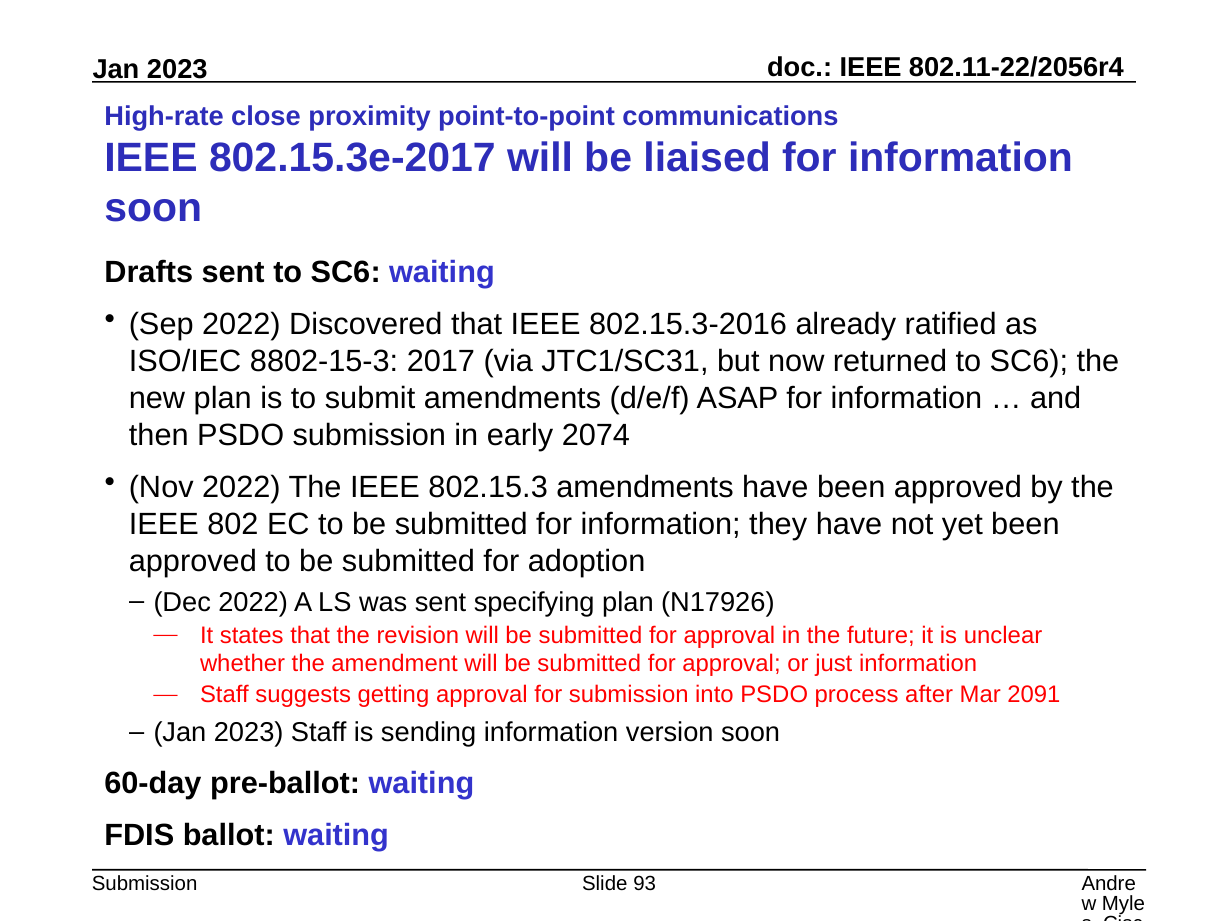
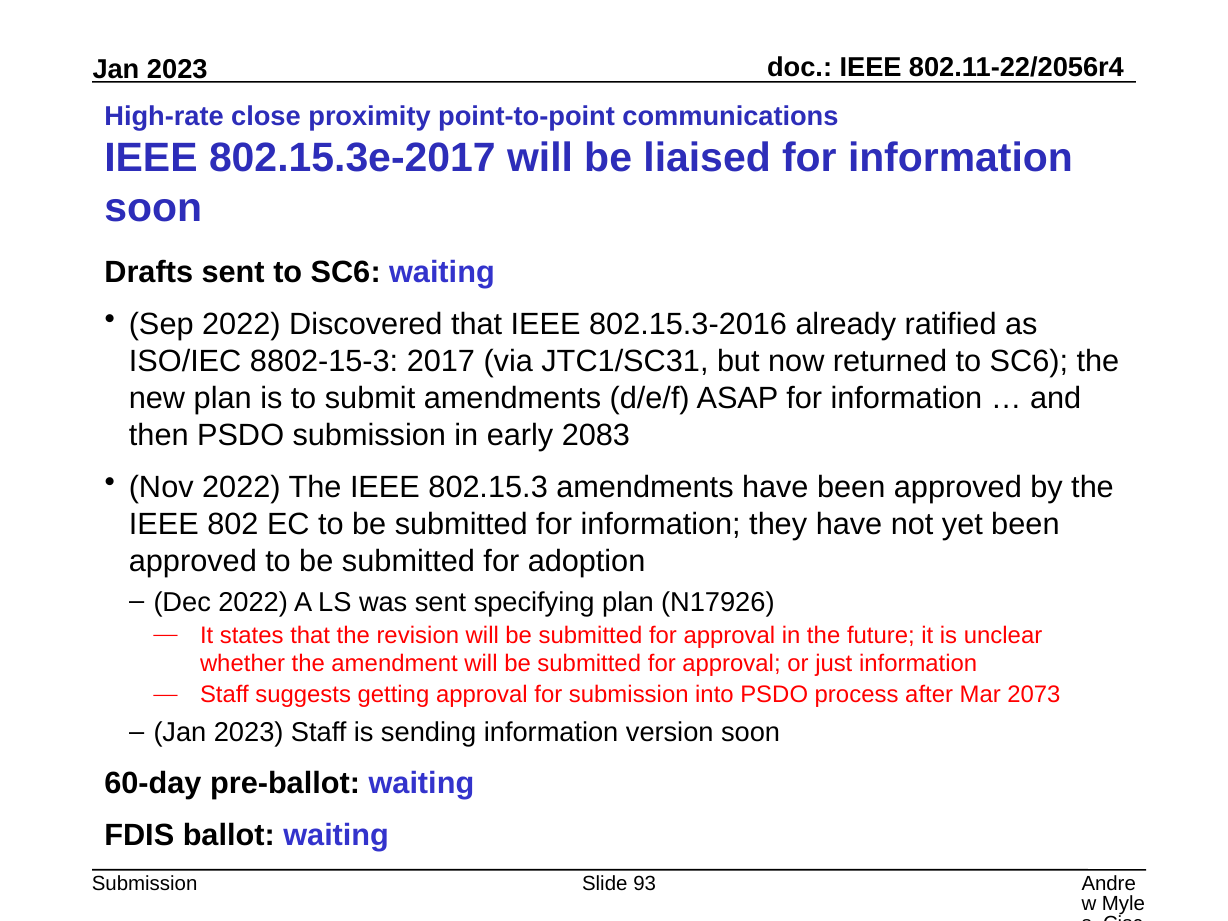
2074: 2074 -> 2083 (596, 435)
2091: 2091 -> 2073 (1034, 695)
